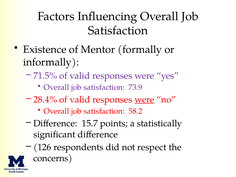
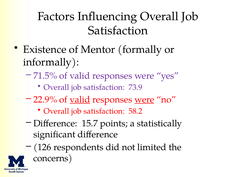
28.4%: 28.4% -> 22.9% (45, 100)
valid underline: none -> present (80, 100)
respect: respect -> limited (152, 147)
